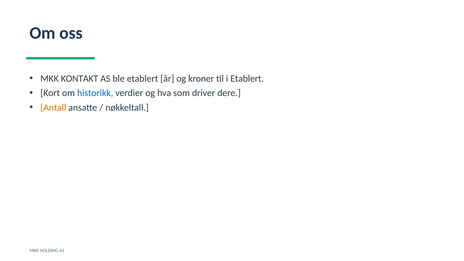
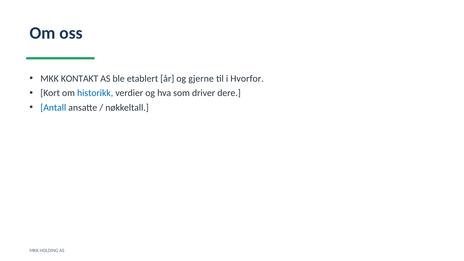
kroner: kroner -> gjerne (201, 79)
i Etablert: Etablert -> Hvorfor (247, 79)
Antall colour: orange -> blue (53, 108)
